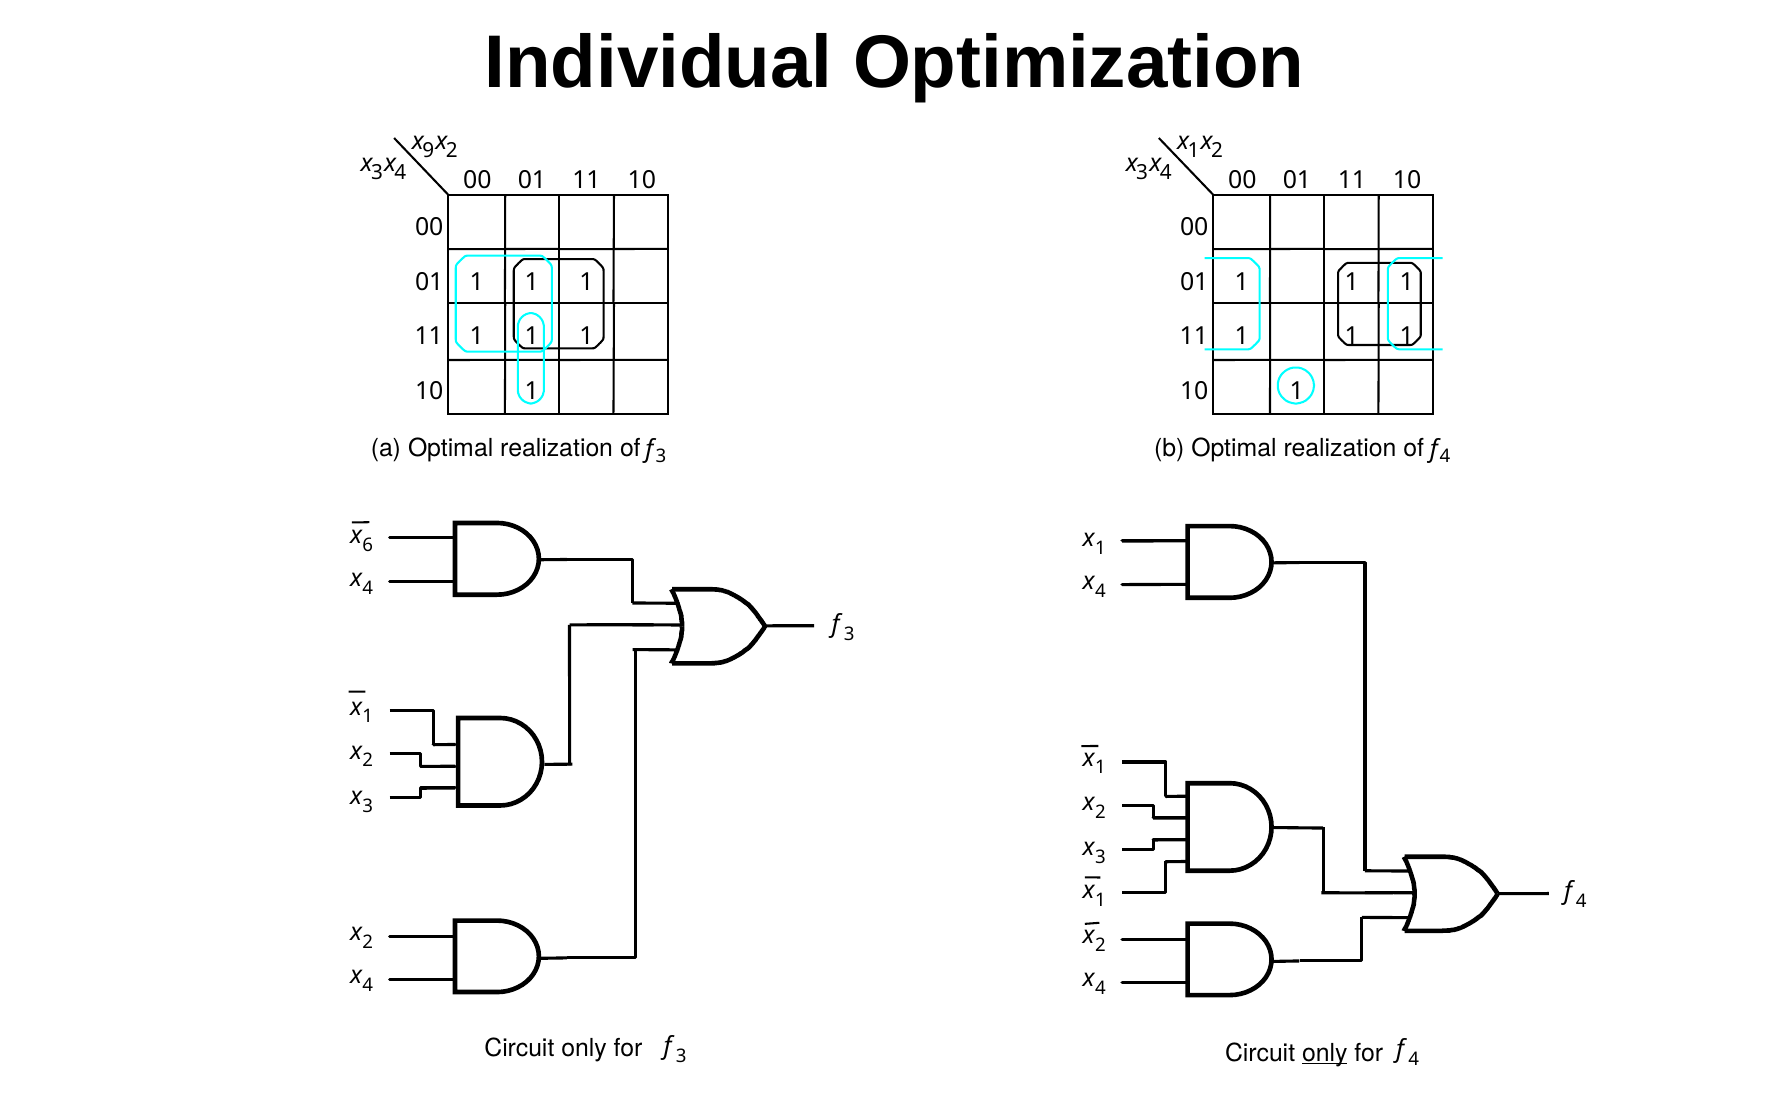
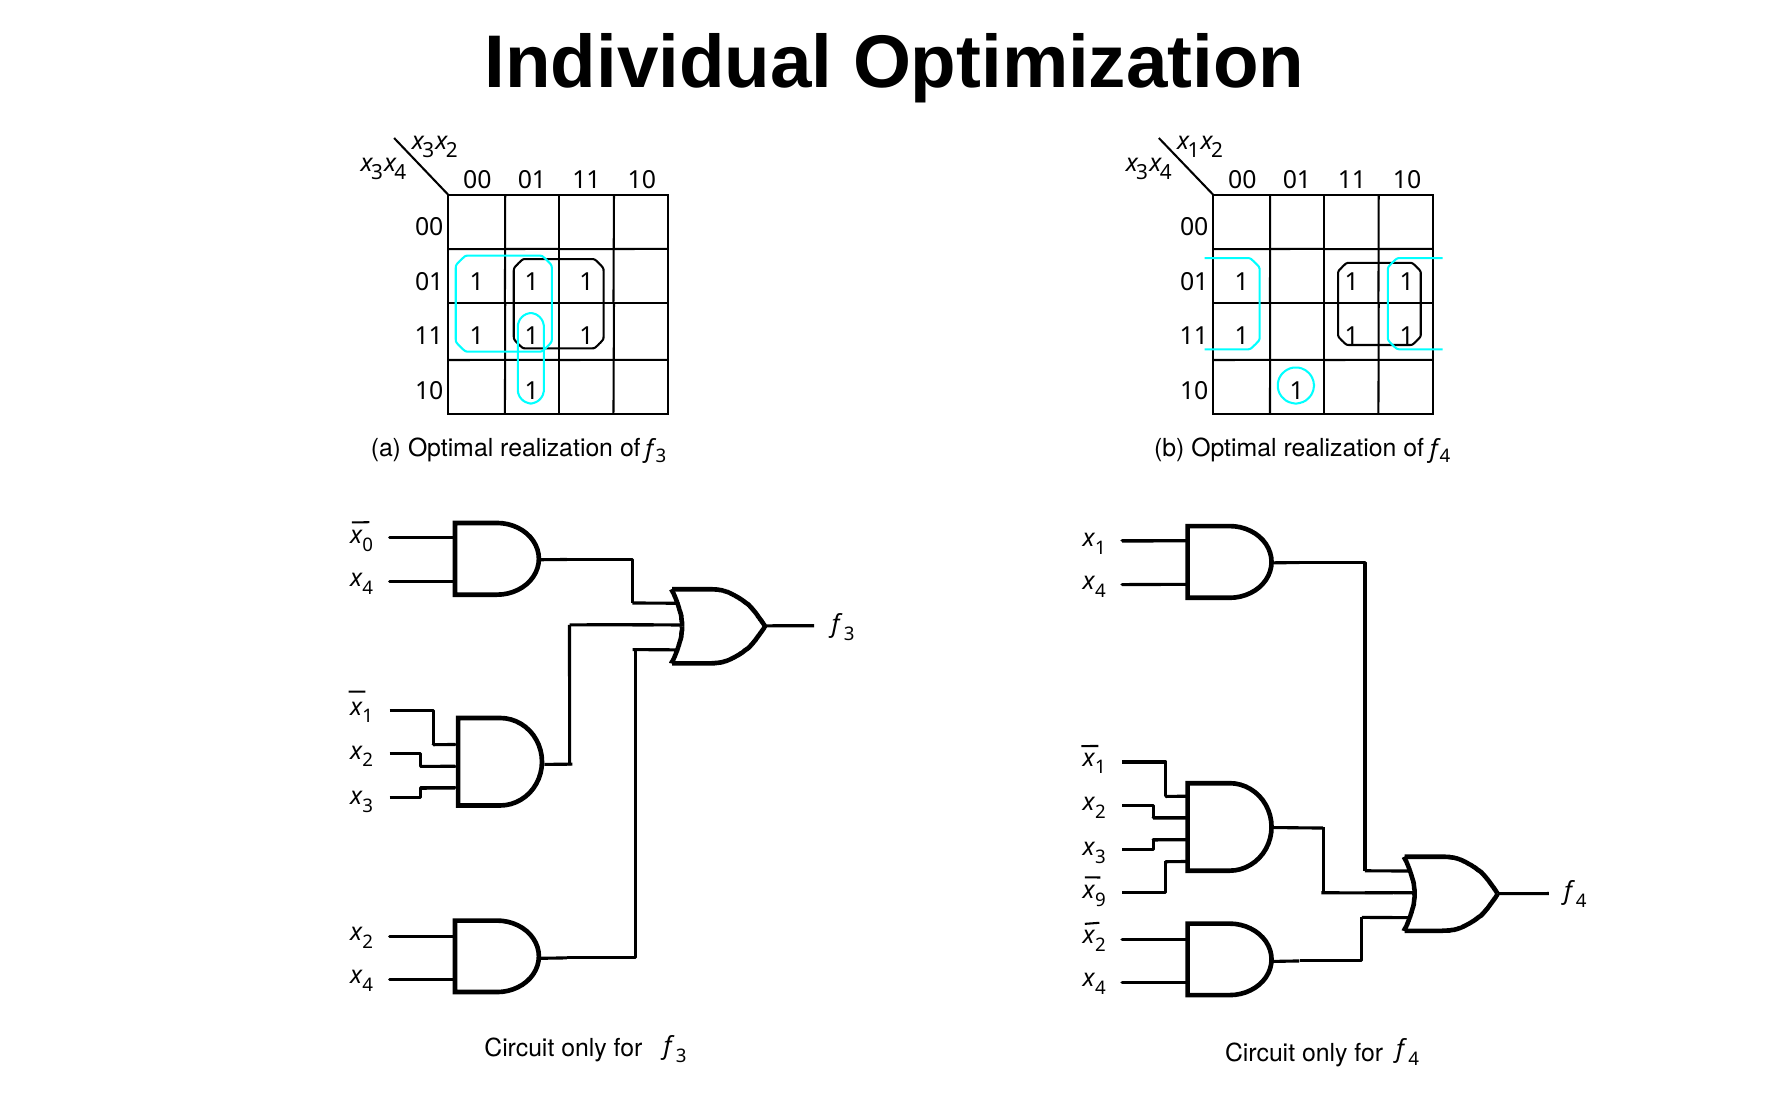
9: 9 -> 3 (428, 151)
6: 6 -> 0 (368, 545)
1: 1 -> 9 (1100, 900)
only underline: present -> none (1325, 1053)
